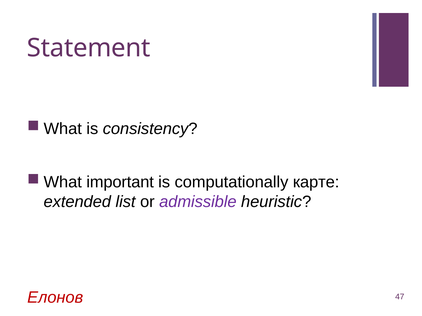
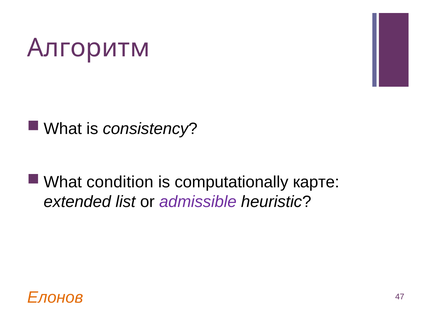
Statement: Statement -> Алгоритм (89, 48)
important: important -> condition (120, 182)
Елонов colour: red -> orange (55, 298)
